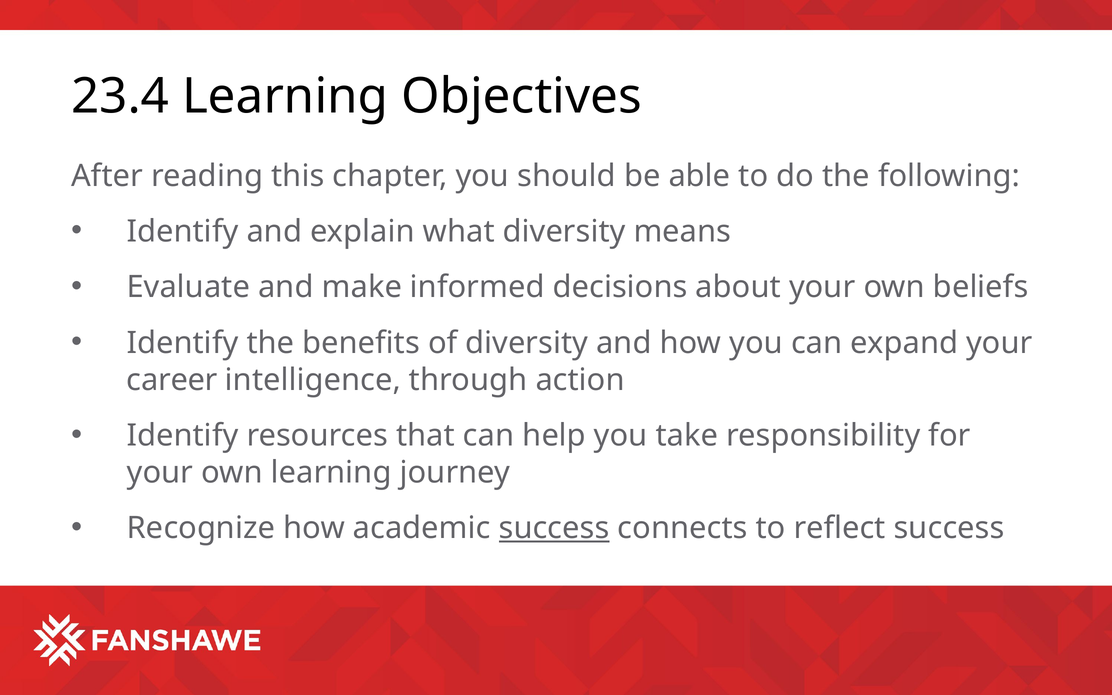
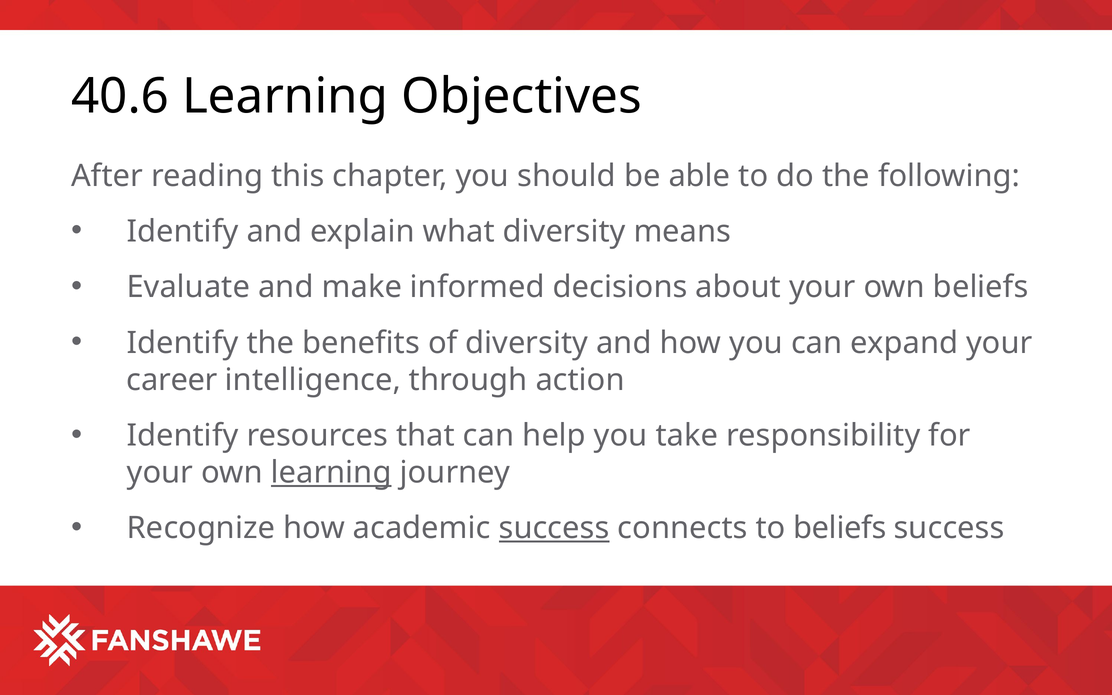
23.4: 23.4 -> 40.6 (120, 97)
learning underline: none -> present (331, 473)
to reflect: reflect -> beliefs (840, 528)
